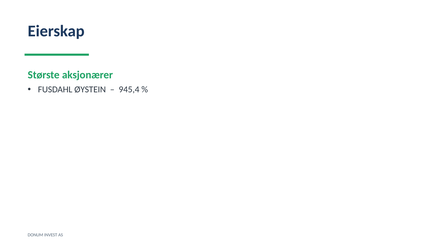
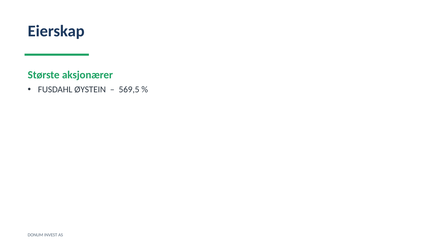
945,4: 945,4 -> 569,5 (129, 90)
